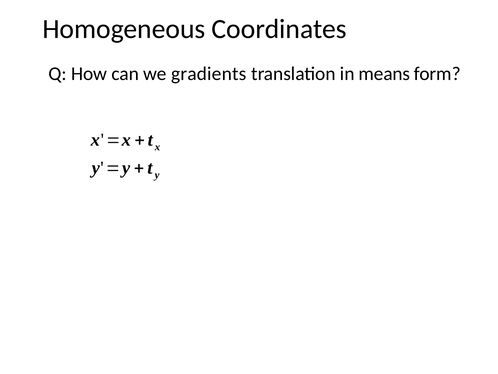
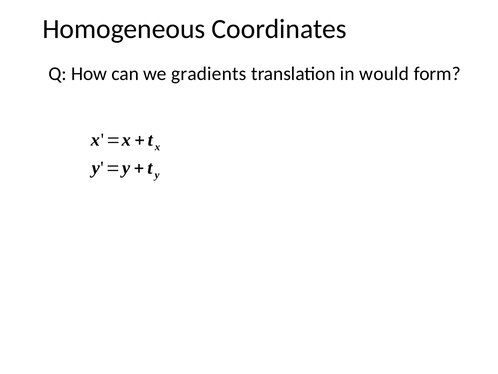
means: means -> would (384, 74)
